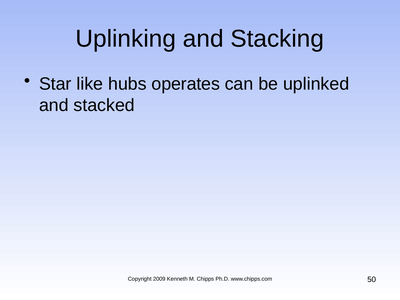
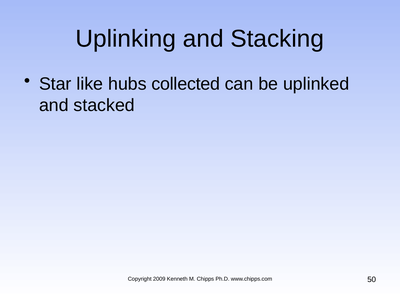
operates: operates -> collected (186, 84)
